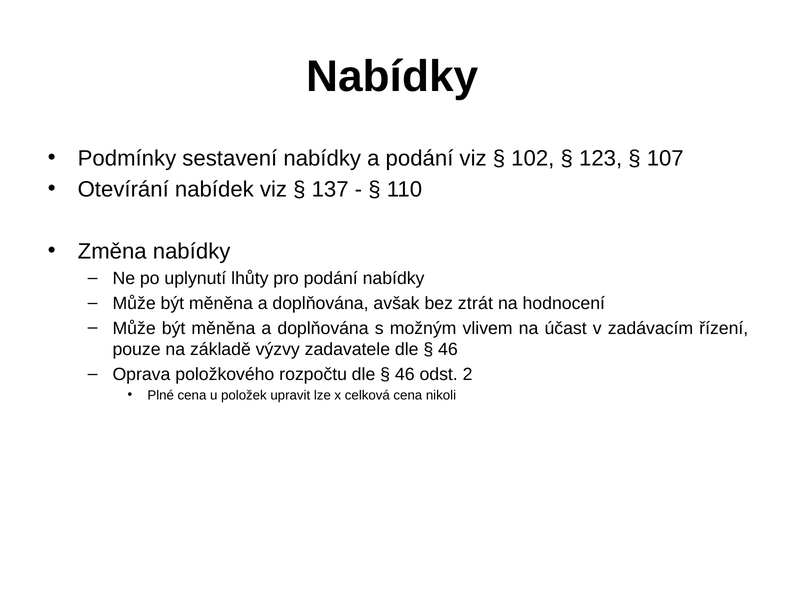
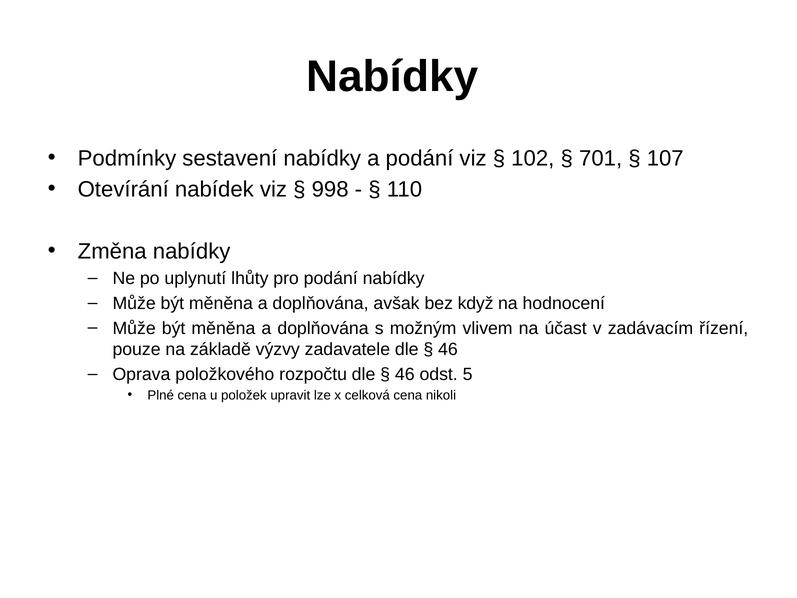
123: 123 -> 701 (601, 158)
137: 137 -> 998 (330, 189)
ztrát: ztrát -> když (476, 303)
2: 2 -> 5 (468, 374)
